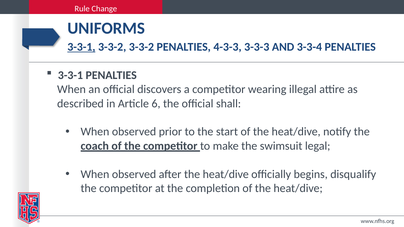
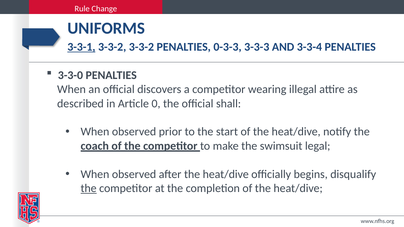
4-3-3: 4-3-3 -> 0-3-3 (227, 47)
3-3-1: 3-3-1 -> 3-3-0 (70, 75)
6: 6 -> 0 (156, 104)
the underline: none -> present (89, 189)
